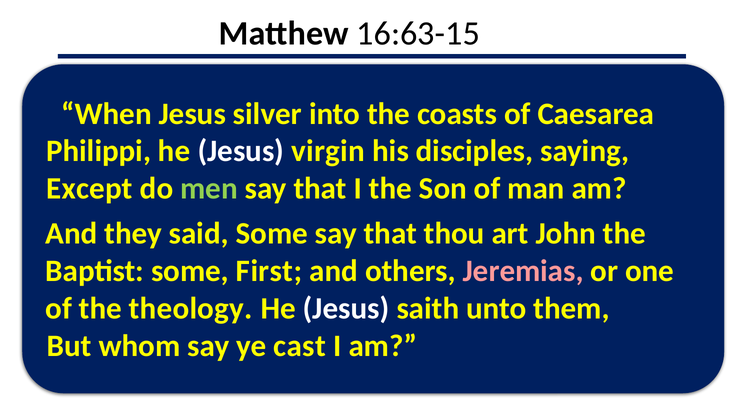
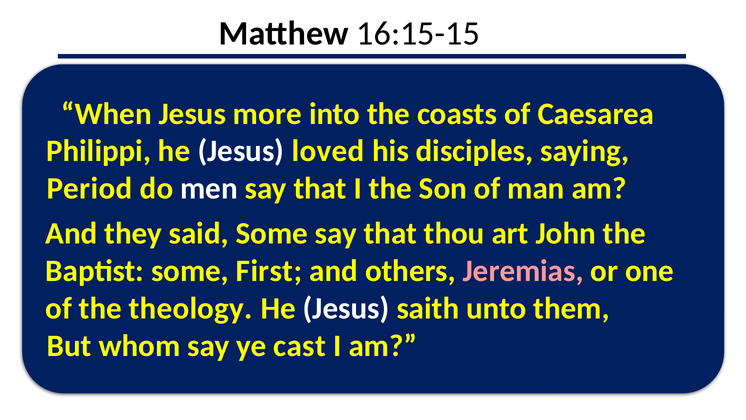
16:63-15: 16:63-15 -> 16:15-15 (418, 33)
silver: silver -> more (267, 114)
virgin: virgin -> loved (328, 151)
Except: Except -> Period (89, 188)
men colour: light green -> white (209, 188)
